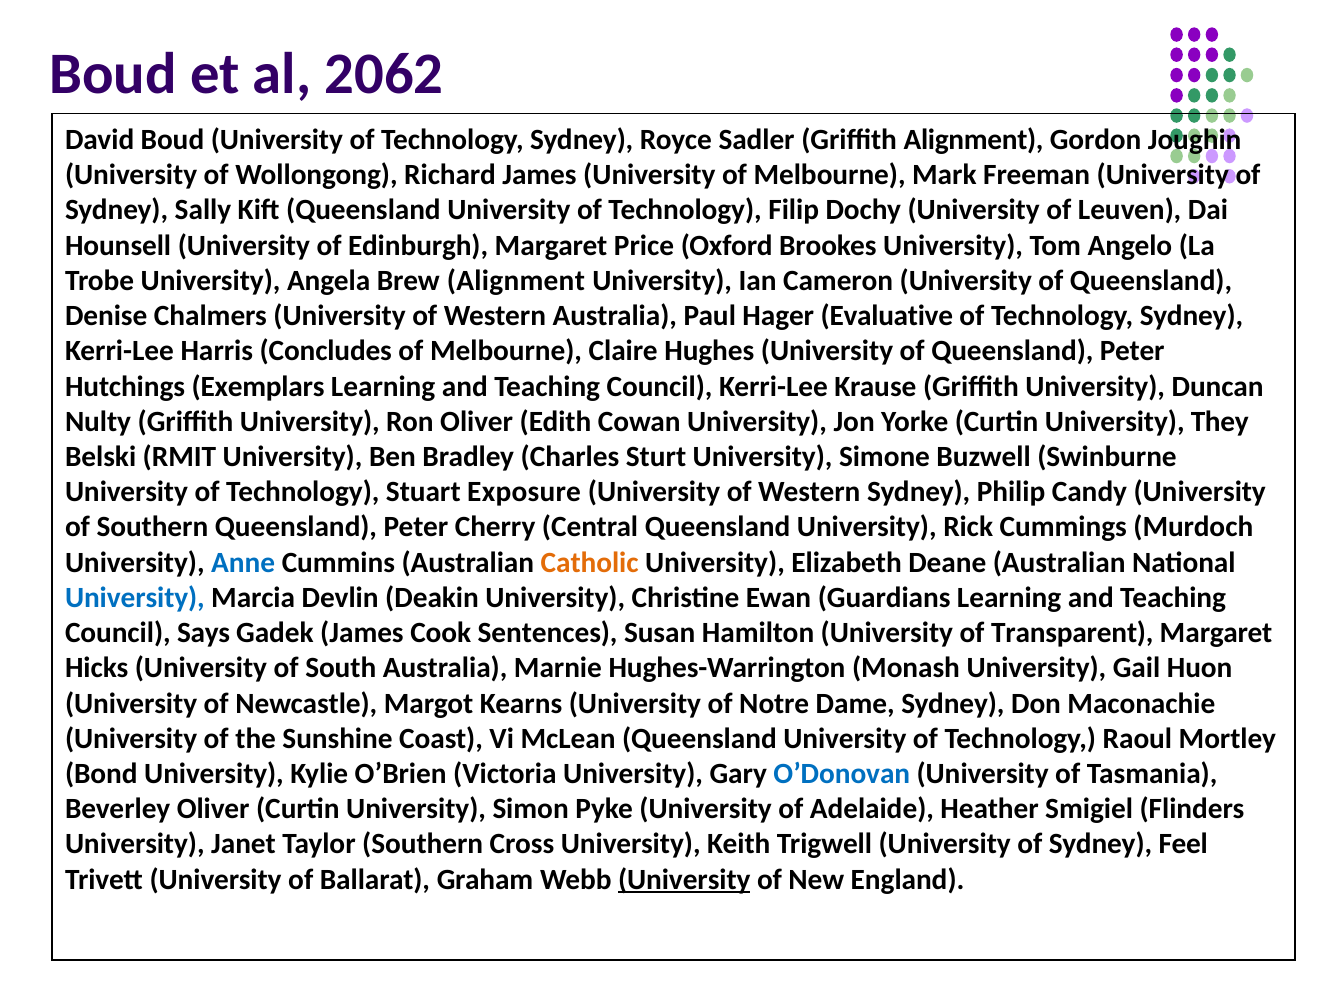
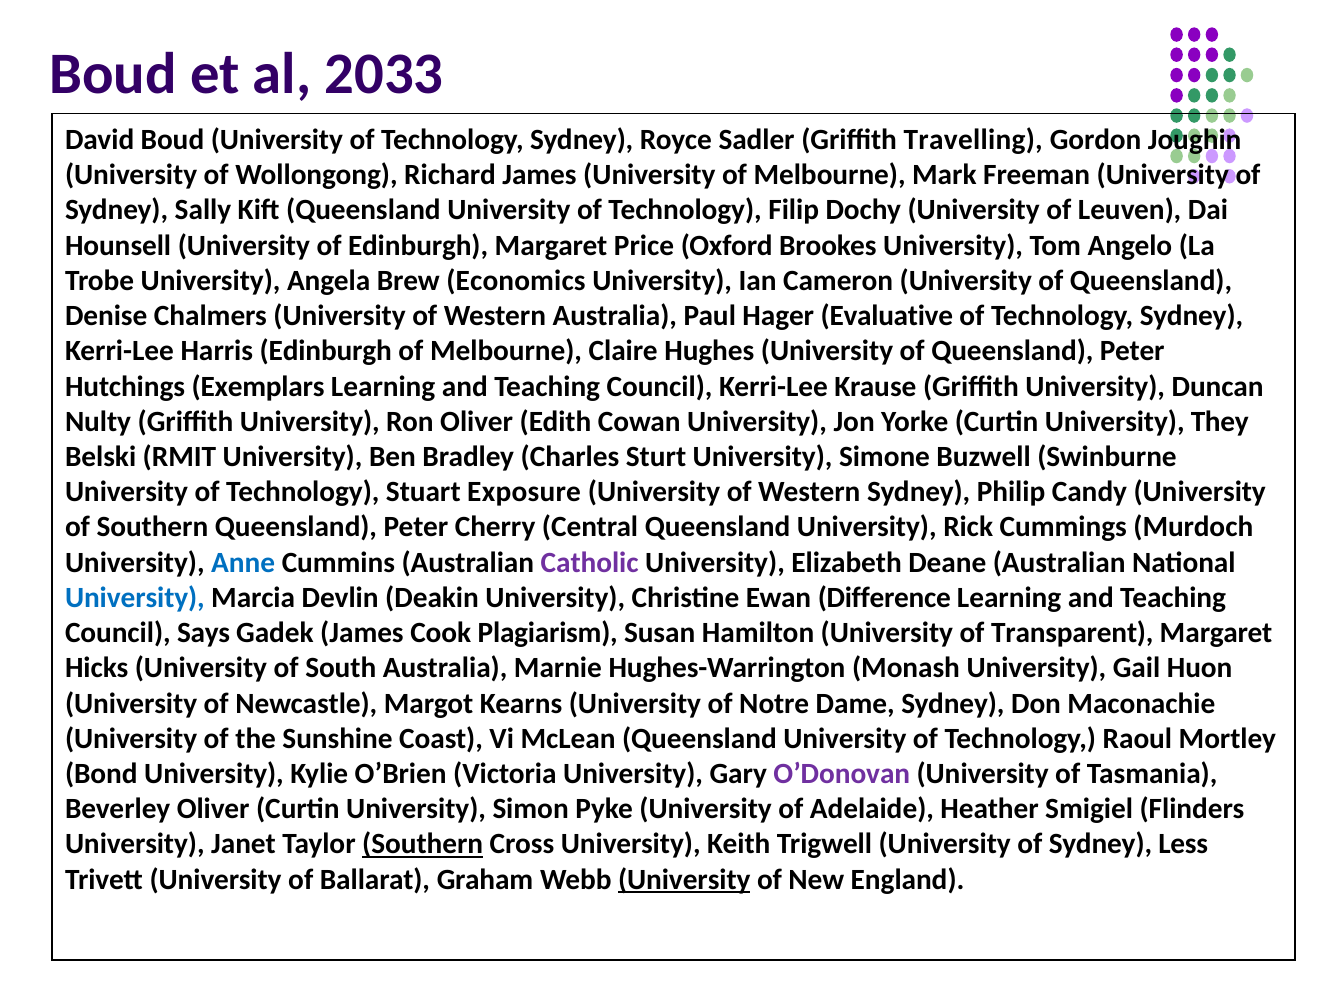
2062: 2062 -> 2033 (384, 74)
Griffith Alignment: Alignment -> Travelling (973, 140)
Brew Alignment: Alignment -> Economics (516, 281)
Harris Concludes: Concludes -> Edinburgh (326, 351)
Catholic colour: orange -> purple (590, 562)
Guardians: Guardians -> Difference (884, 598)
Sentences: Sentences -> Plagiarism (548, 633)
O’Donovan colour: blue -> purple (842, 774)
Southern underline: none -> present (423, 844)
Feel: Feel -> Less (1183, 844)
